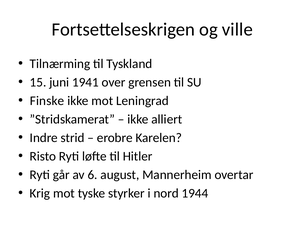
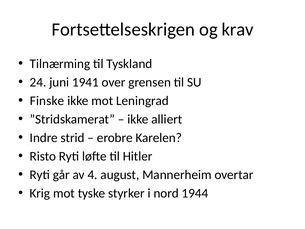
ville: ville -> krav (238, 30)
15: 15 -> 24 (38, 82)
6: 6 -> 4 (93, 175)
